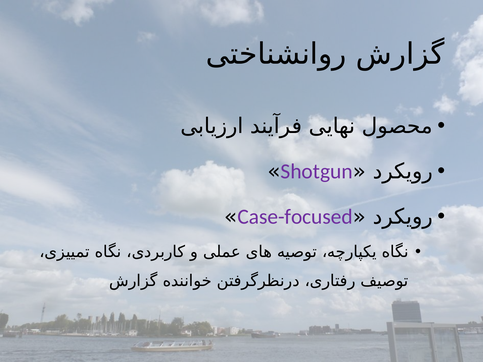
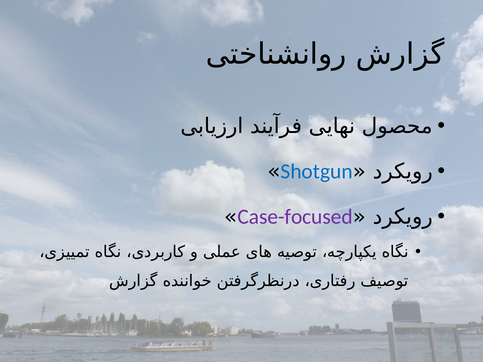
Shotgun colour: purple -> blue (317, 172)
